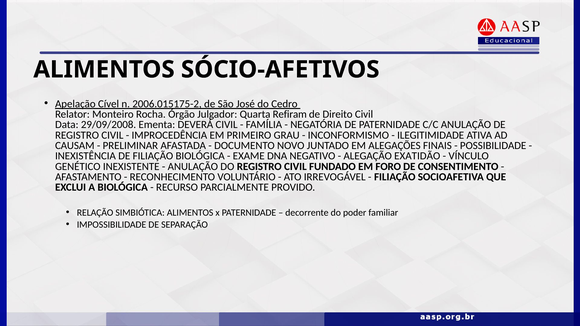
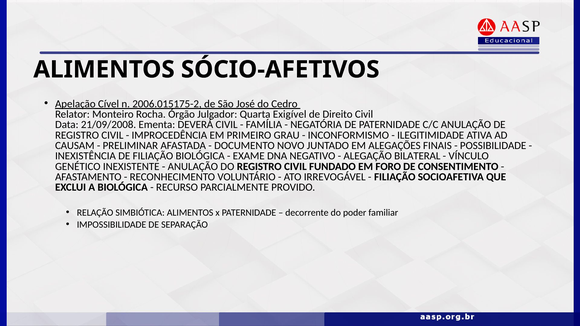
Refiram: Refiram -> Exigível (290, 114)
29/09/2008: 29/09/2008 -> 21/09/2008 (109, 125)
EXATIDÃO: EXATIDÃO -> BILATERAL (417, 156)
